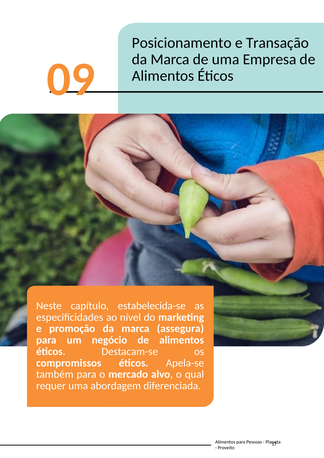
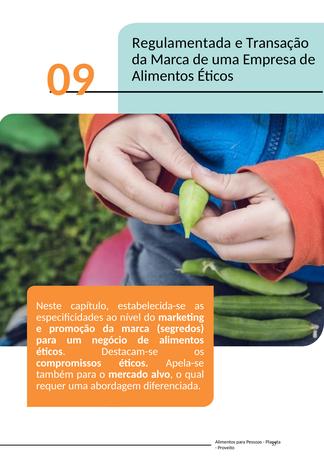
Posicionamento: Posicionamento -> Regulamentada (182, 43)
assegura: assegura -> segredos (180, 329)
